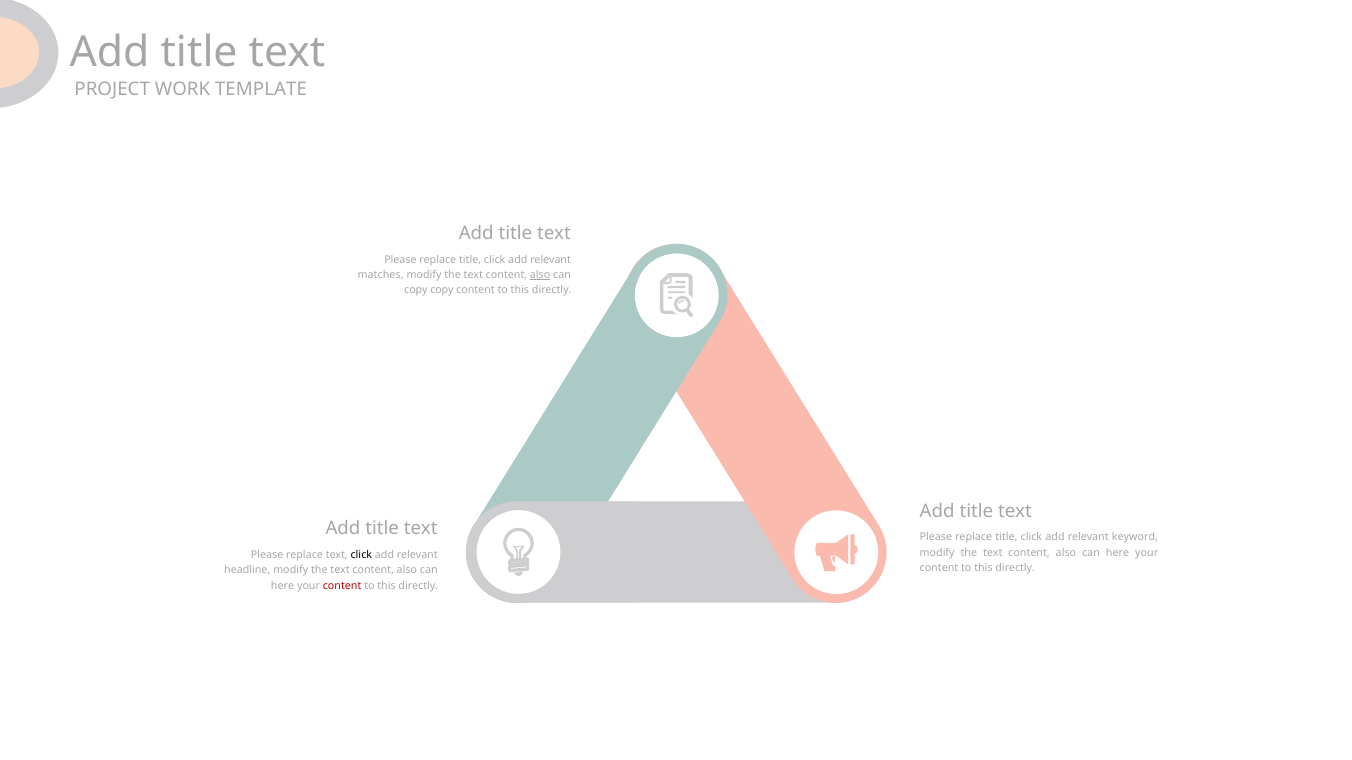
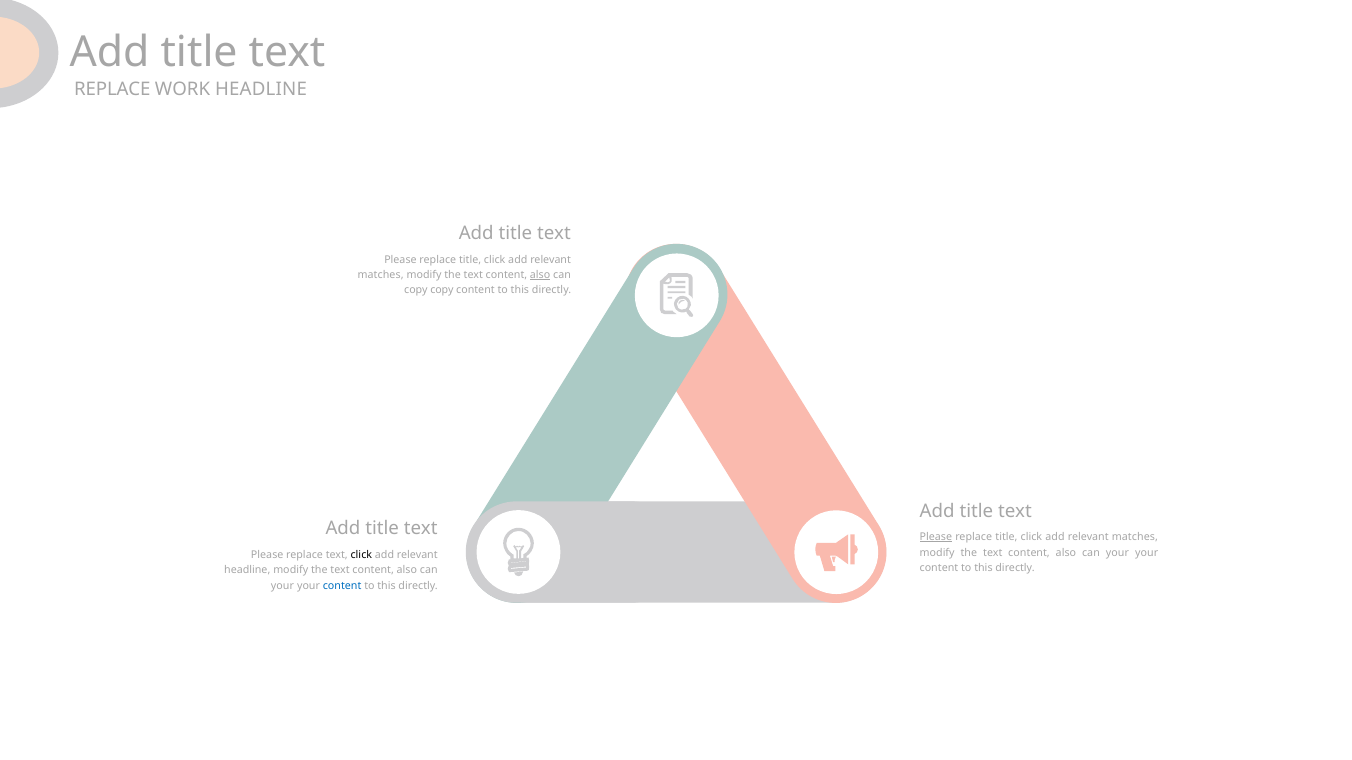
PROJECT: PROJECT -> REPLACE (112, 89)
WORK TEMPLATE: TEMPLATE -> HEADLINE (261, 89)
Please underline: none -> present (936, 538)
keyword: keyword -> matches (1135, 538)
here: here -> your (1117, 553)
here: here -> your (282, 586)
content colour: red -> blue (342, 586)
